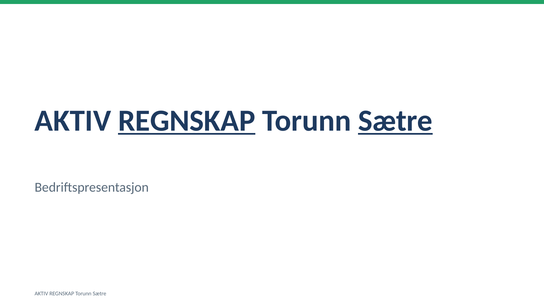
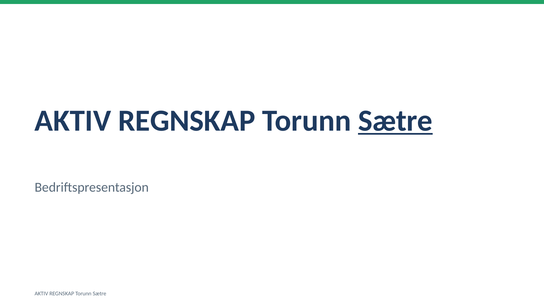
REGNSKAP underline: present -> none (187, 121)
